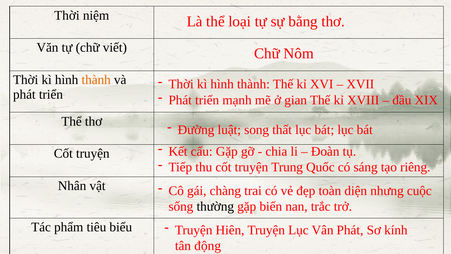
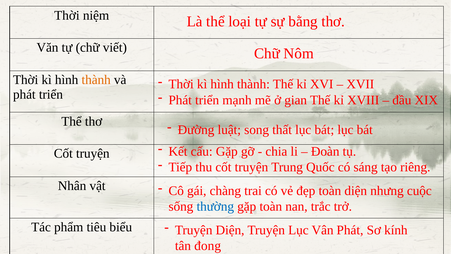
thường colour: black -> blue (215, 206)
gặp biến: biến -> toàn (271, 206)
Truyện Hiên: Hiên -> Diện (230, 230)
động: động -> đong (208, 246)
